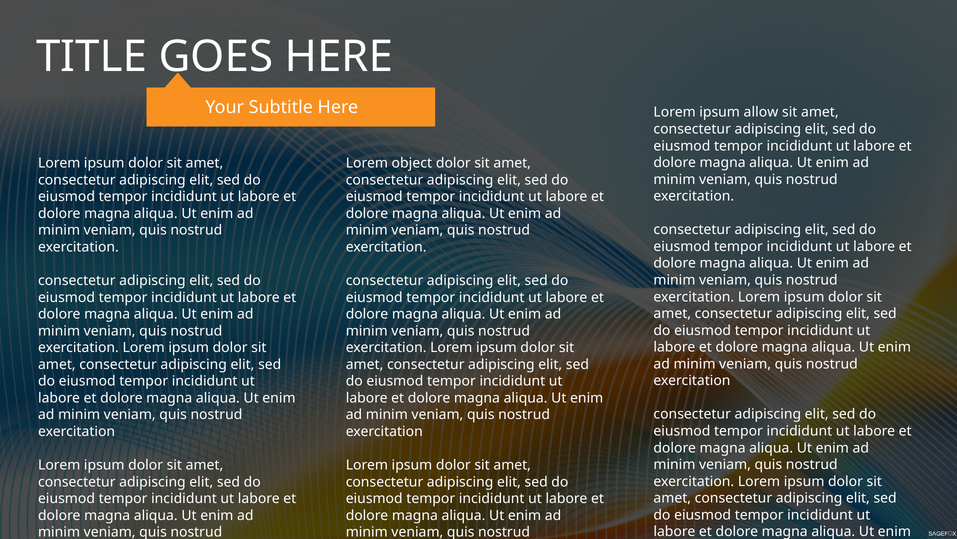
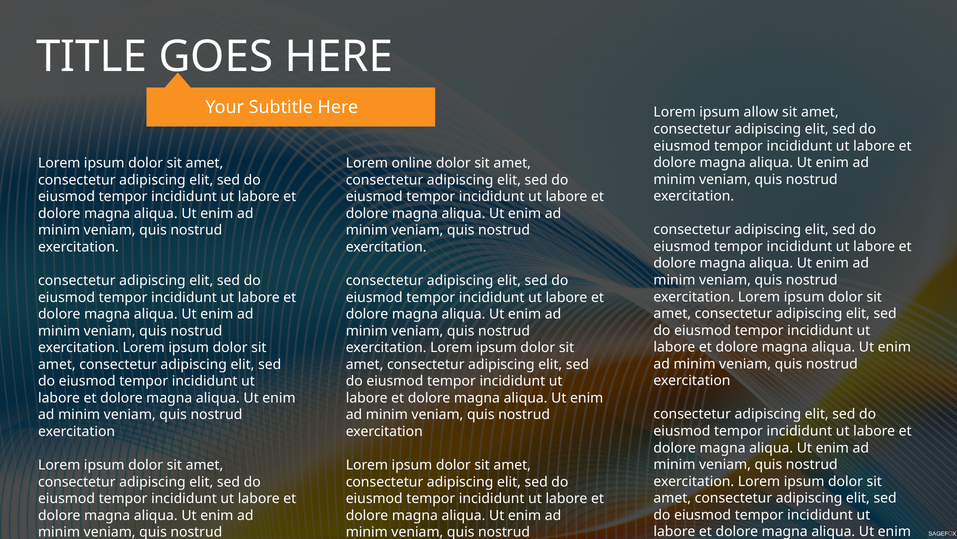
object: object -> online (412, 163)
